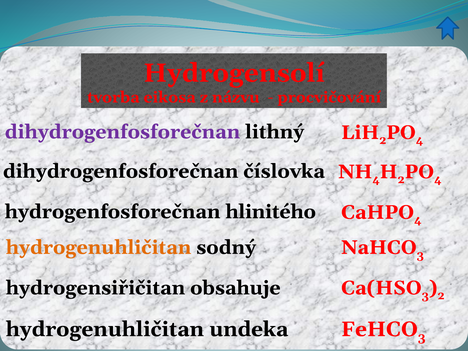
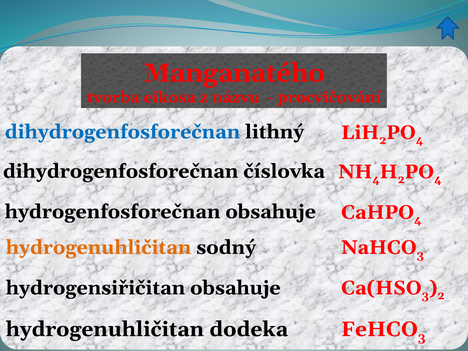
Hydrogensolí: Hydrogensolí -> Manganatého (234, 73)
dihydrogenfosforečnan colour: purple -> blue (122, 132)
hydrogenfosforečnan hlinitého: hlinitého -> obsahuje (271, 212)
undeka: undeka -> dodeka (249, 329)
